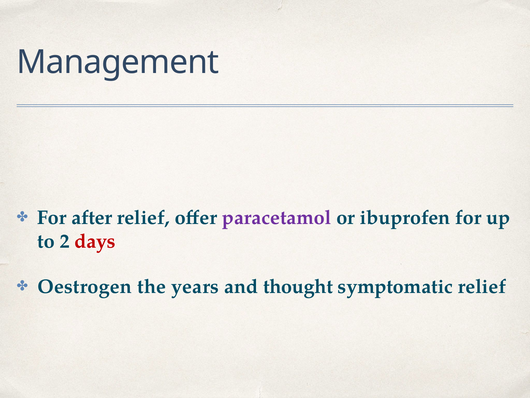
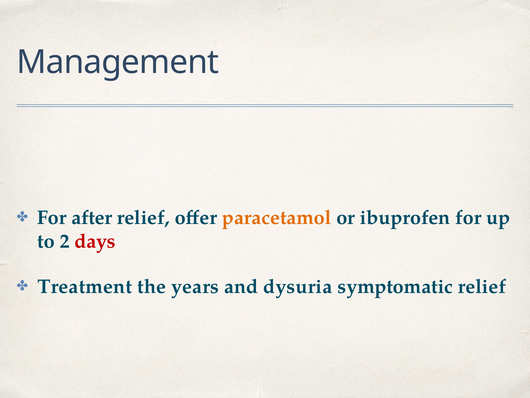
paracetamol colour: purple -> orange (277, 217)
Oestrogen: Oestrogen -> Treatment (85, 286)
thought: thought -> dysuria (298, 286)
